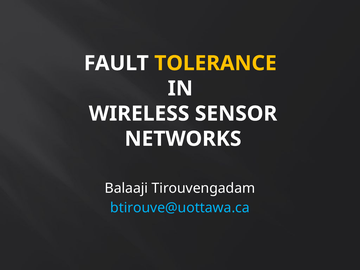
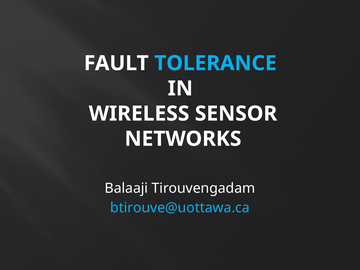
TOLERANCE colour: yellow -> light blue (215, 63)
